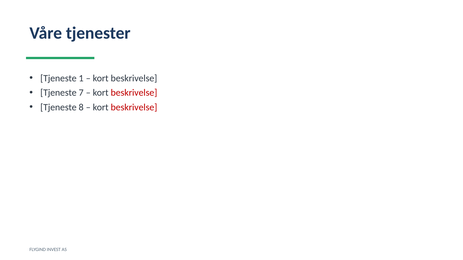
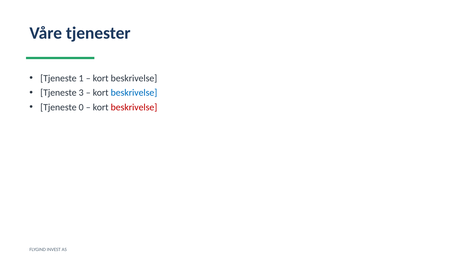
7: 7 -> 3 (81, 93)
beskrivelse colour: red -> blue (134, 93)
8: 8 -> 0 (81, 107)
